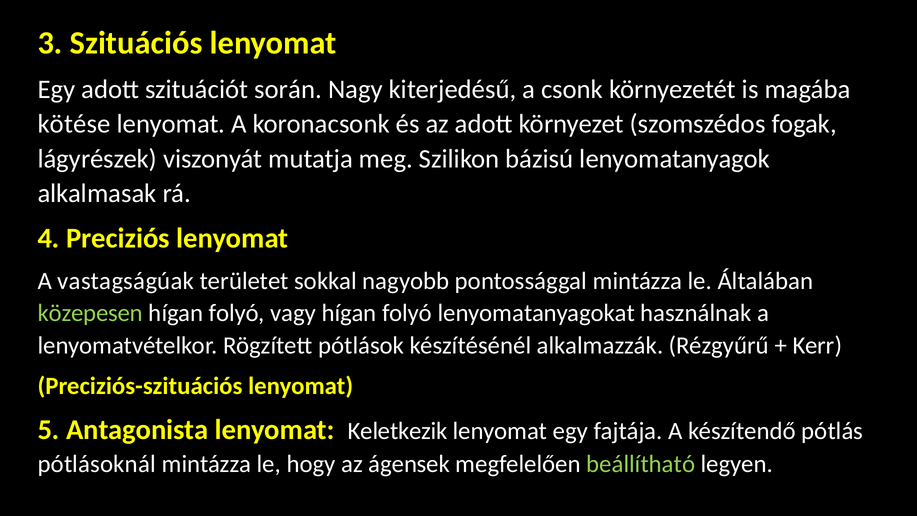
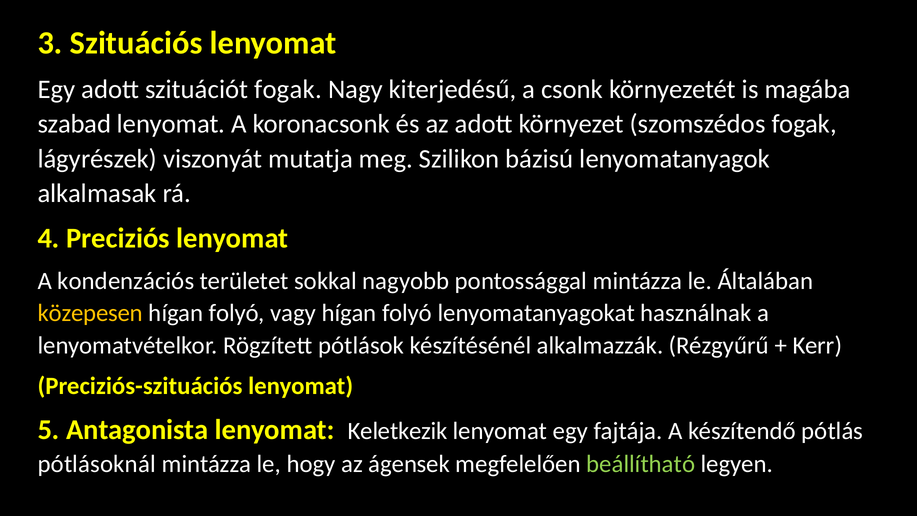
szituációt során: során -> fogak (288, 89)
kötése: kötése -> szabad (74, 124)
vastagságúak: vastagságúak -> kondenzációs (126, 281)
közepesen colour: light green -> yellow (90, 313)
